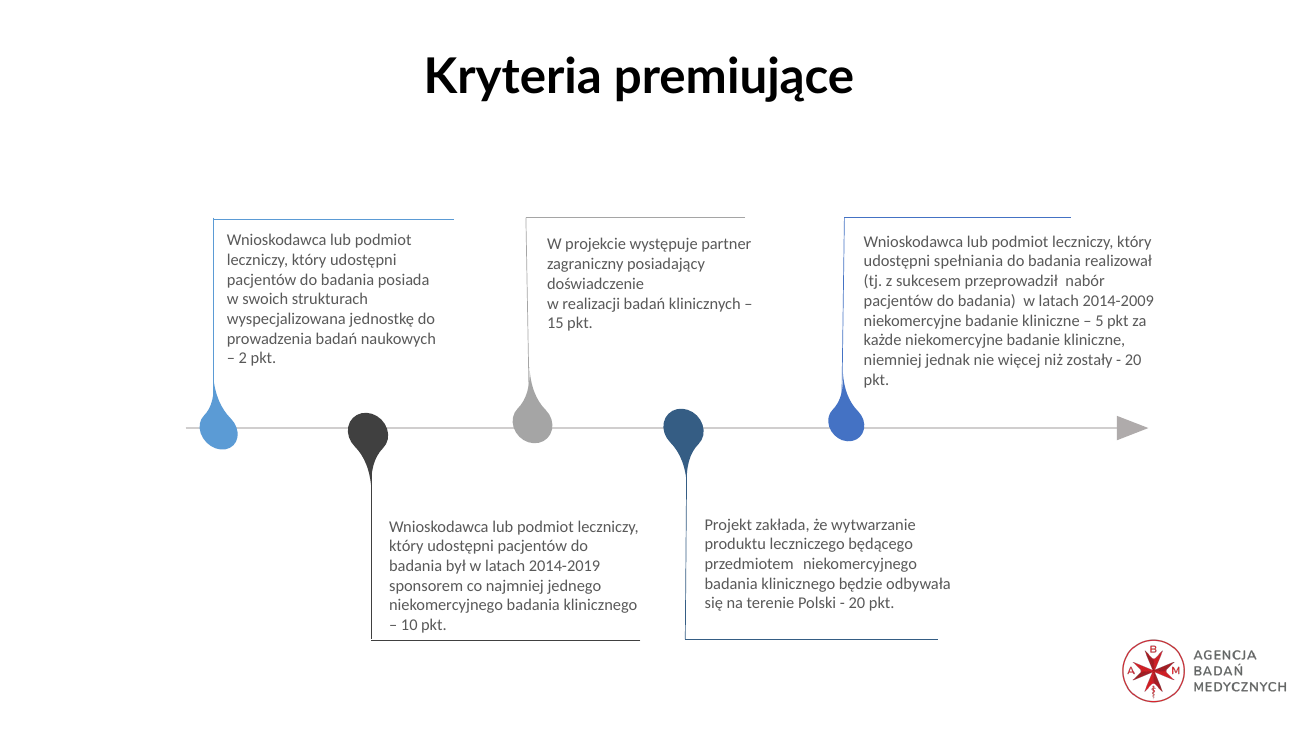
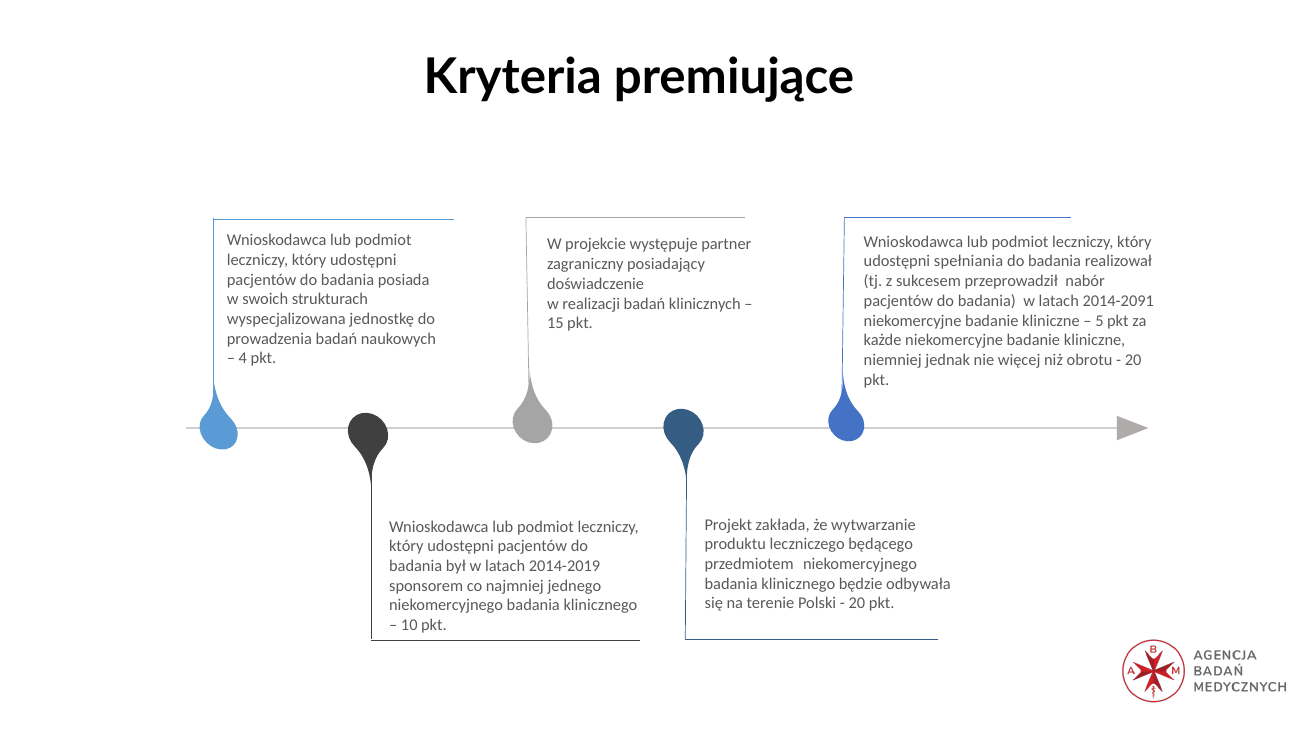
2014-2009: 2014-2009 -> 2014-2091 (1118, 301)
2: 2 -> 4 (243, 358)
zostały: zostały -> obrotu (1090, 360)
